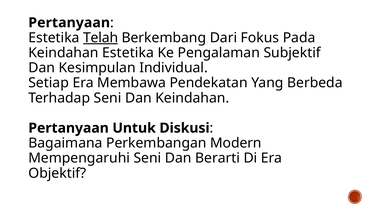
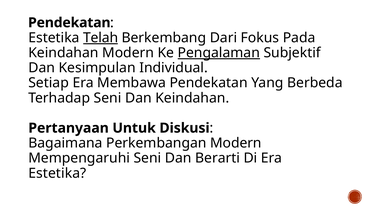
Pertanyaan: Pertanyaan -> Pendekatan (69, 23)
Keindahan Estetika: Estetika -> Modern (128, 53)
Pengalaman underline: none -> present (219, 53)
Objektif: Objektif -> Estetika (57, 173)
